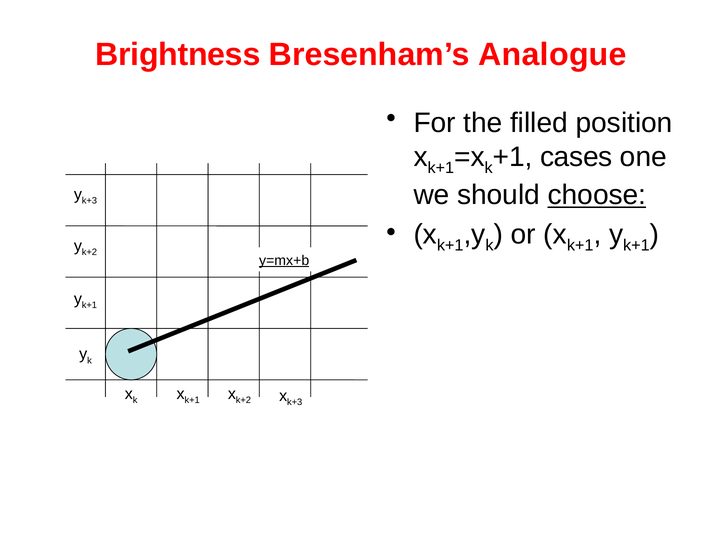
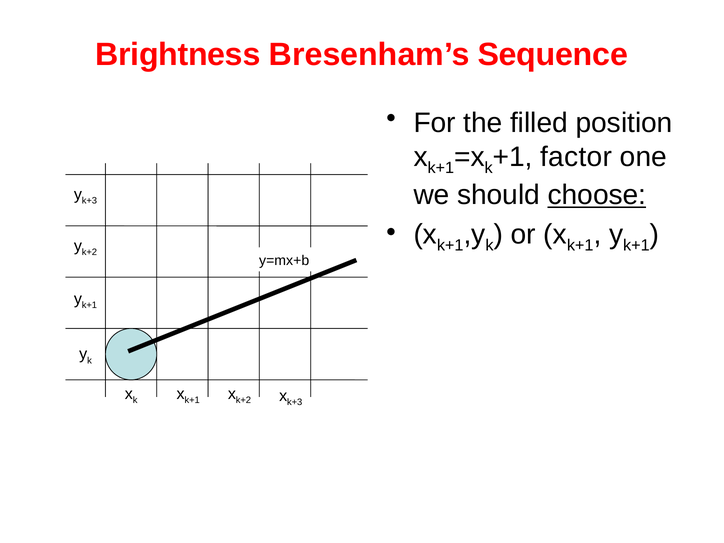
Analogue: Analogue -> Sequence (553, 55)
cases: cases -> factor (576, 157)
y=mx+b underline: present -> none (284, 260)
